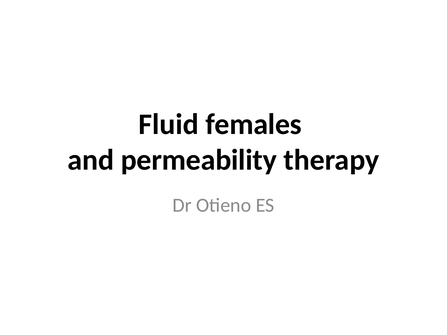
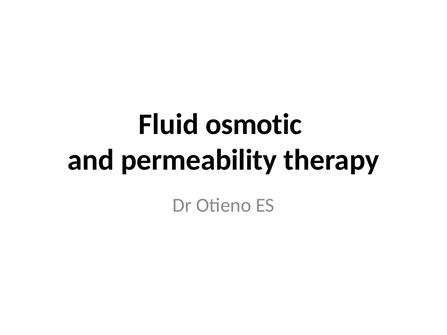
females: females -> osmotic (254, 124)
